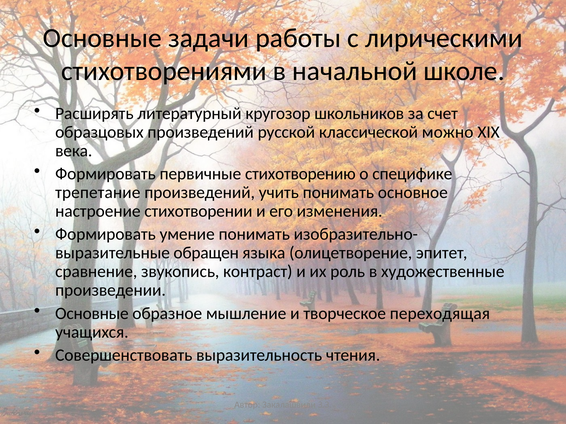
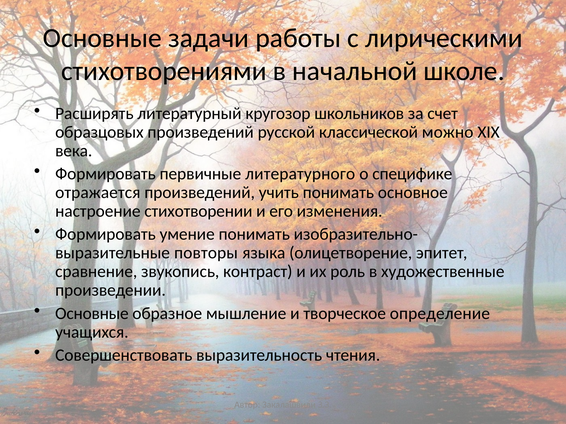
стихотворению: стихотворению -> литературного (300, 174)
трепетание: трепетание -> отражается (98, 193)
обращен: обращен -> повторы (206, 253)
переходящая: переходящая -> определение (440, 314)
